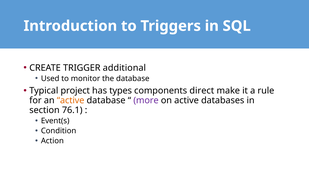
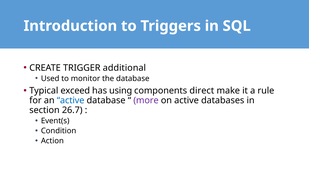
project: project -> exceed (75, 91)
types: types -> using (121, 91)
active colour: orange -> blue (71, 100)
76.1: 76.1 -> 26.7 (72, 110)
